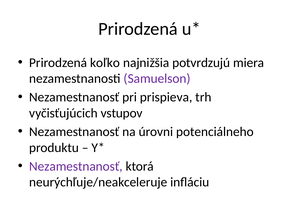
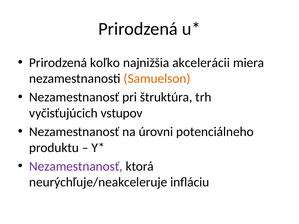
potvrdzujú: potvrdzujú -> akcelerácii (201, 63)
Samuelson colour: purple -> orange (157, 79)
prispieva: prispieva -> štruktúra (166, 97)
